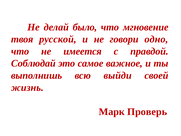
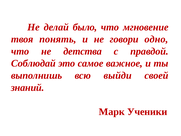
русской: русской -> понять (58, 39)
имеется: имеется -> детства (83, 51)
жизнь: жизнь -> знаний (27, 87)
Проверь: Проверь -> Ученики (147, 112)
